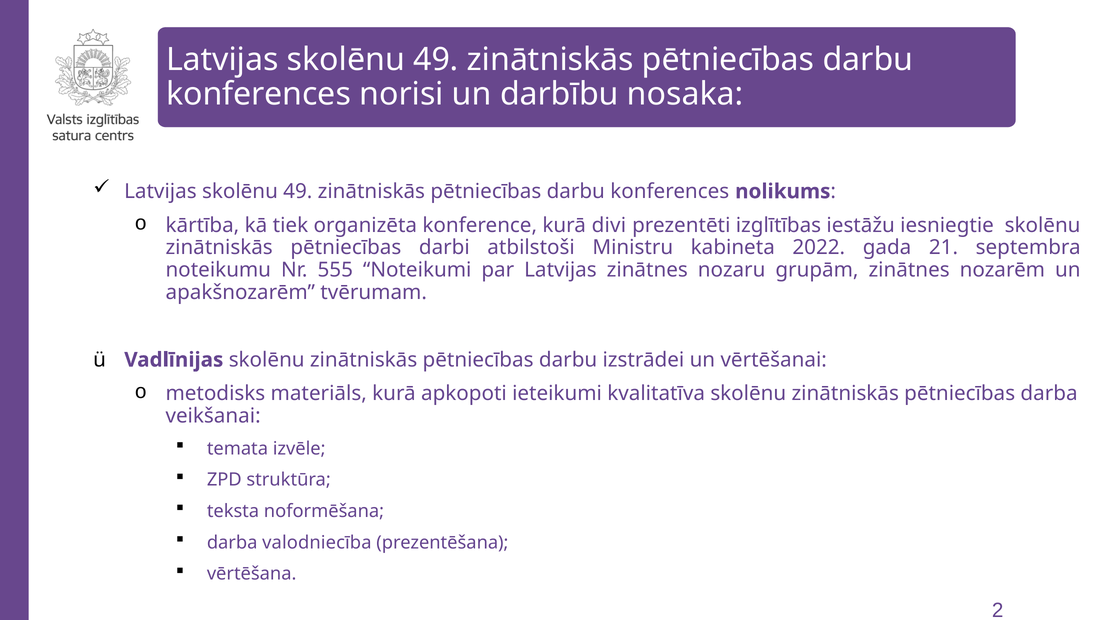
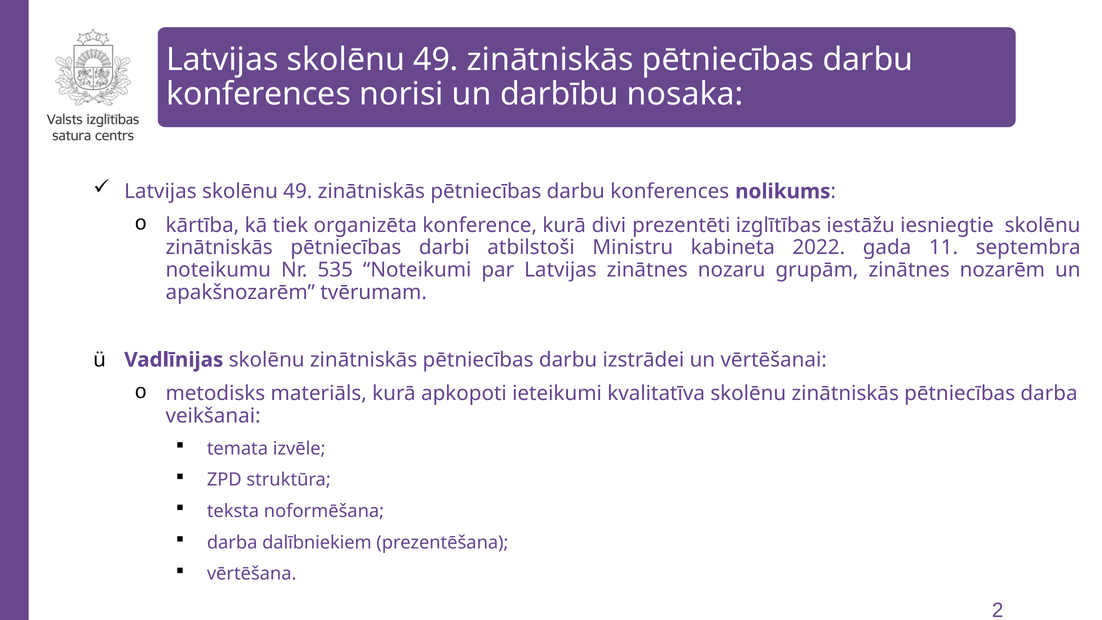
21: 21 -> 11 (943, 248)
555: 555 -> 535 (335, 270)
valodniecība: valodniecība -> dalībniekiem (317, 542)
